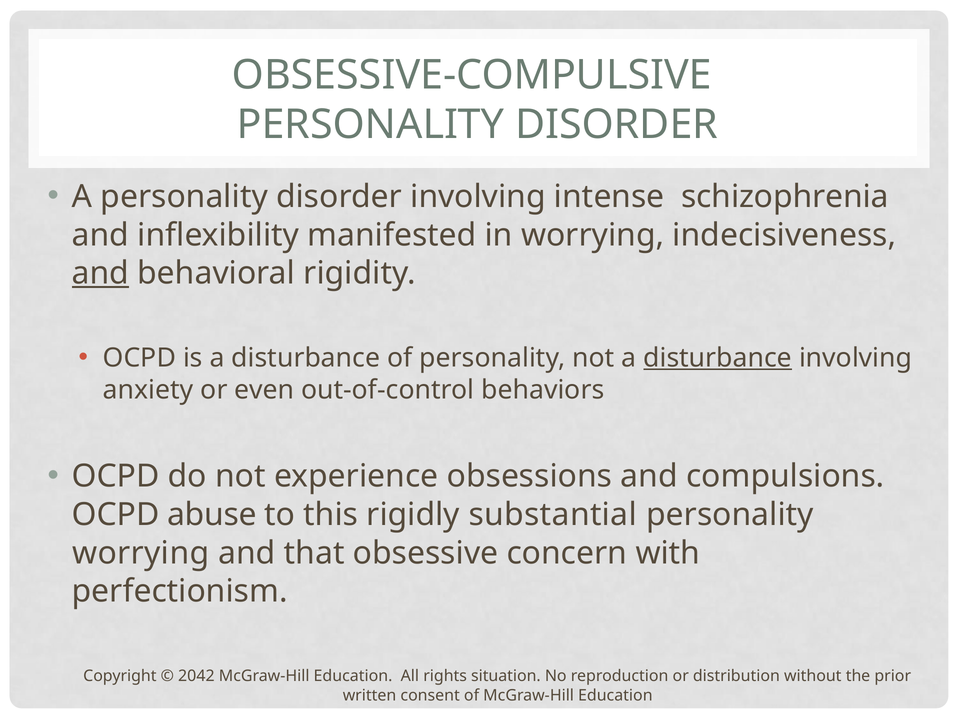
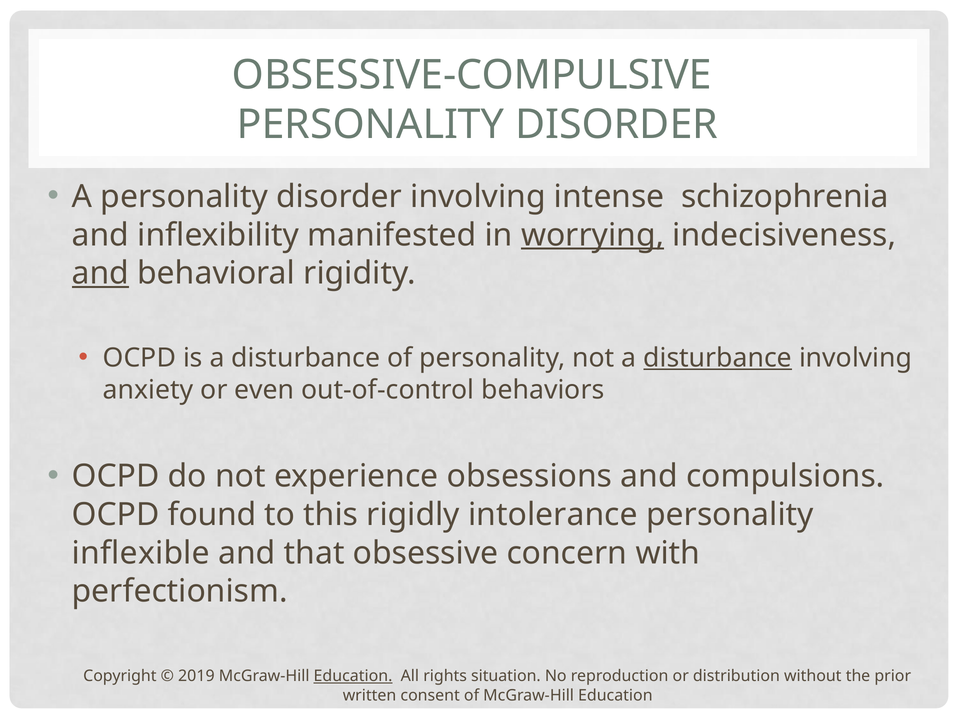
worrying underline: none -> present (593, 235)
abuse: abuse -> found (212, 515)
substantial: substantial -> intolerance (553, 515)
worrying: worrying -> inflexible (141, 553)
2042: 2042 -> 2019 (196, 677)
Education underline: none -> present (353, 677)
